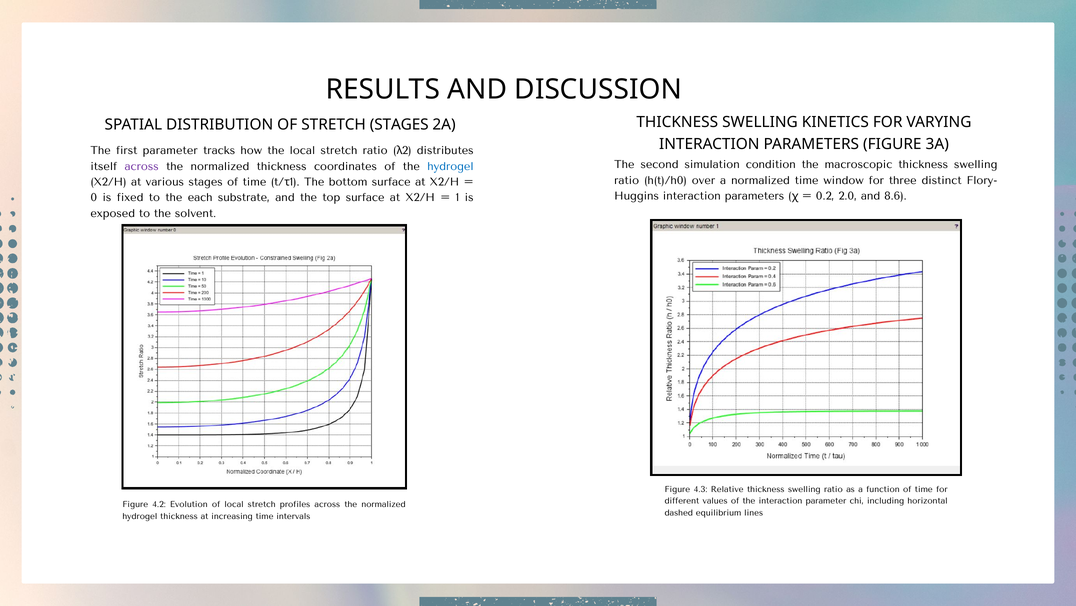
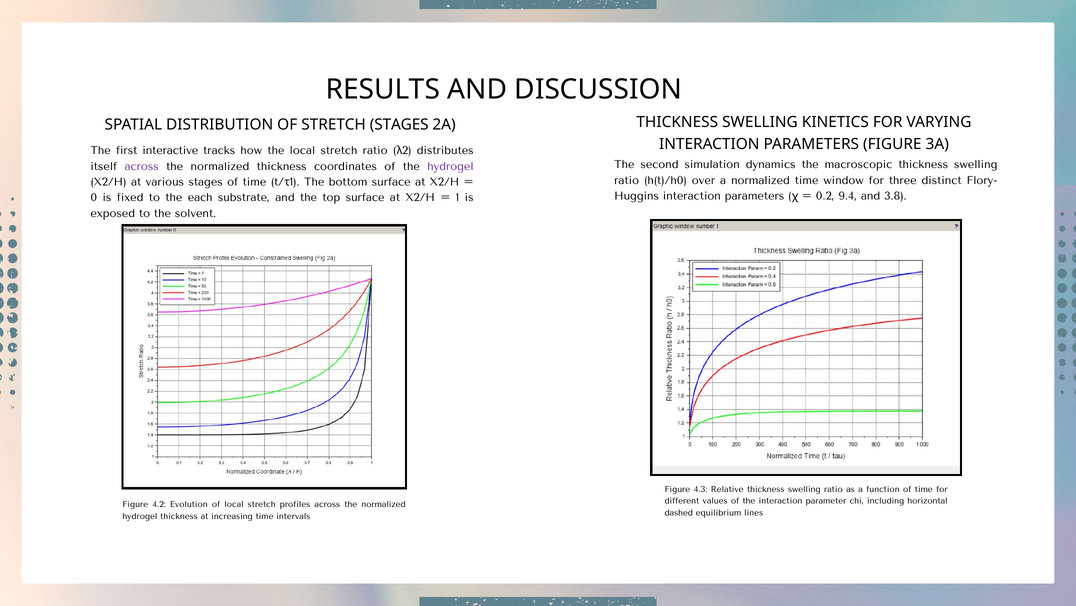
first parameter: parameter -> interactive (170, 150)
condition: condition -> dynamics (771, 165)
hydrogel colour: blue -> purple (450, 166)
2.0: 2.0 -> 9.4 (848, 196)
8.6: 8.6 -> 3.8 (895, 196)
